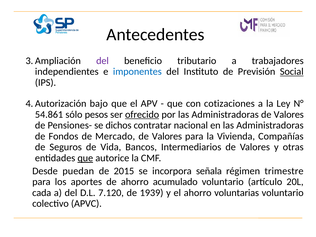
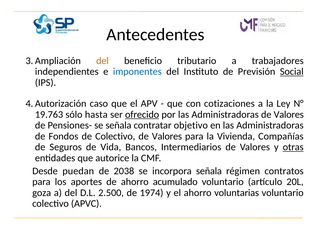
del colour: purple -> orange (102, 61)
bajo: bajo -> caso (99, 104)
54.861: 54.861 -> 19.763 (49, 114)
pesos: pesos -> hasta (96, 114)
se dichos: dichos -> señala (118, 125)
nacional: nacional -> objetivo (191, 125)
de Mercado: Mercado -> Colectivo (115, 136)
otras underline: none -> present (293, 147)
que underline: present -> none (85, 158)
2015: 2015 -> 2038 (124, 171)
trimestre: trimestre -> contratos (284, 171)
cada: cada -> goza (42, 193)
7.120: 7.120 -> 2.500 (111, 193)
1939: 1939 -> 1974 (152, 193)
